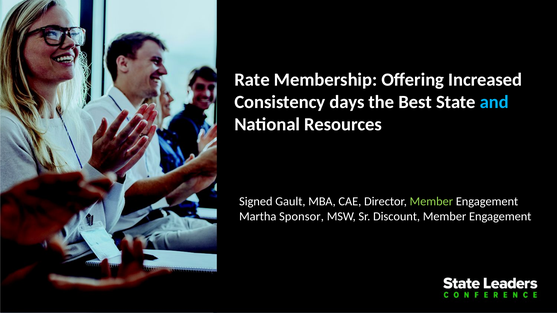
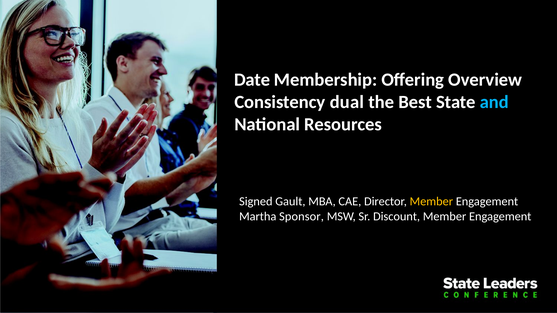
Rate: Rate -> Date (252, 80)
Increased: Increased -> Overview (485, 80)
days: days -> dual (347, 102)
Member colour: light green -> yellow (431, 202)
